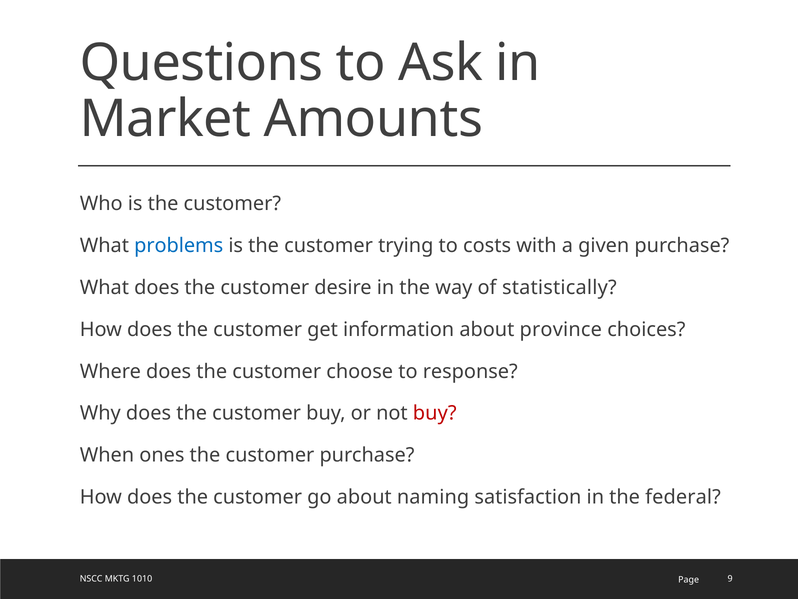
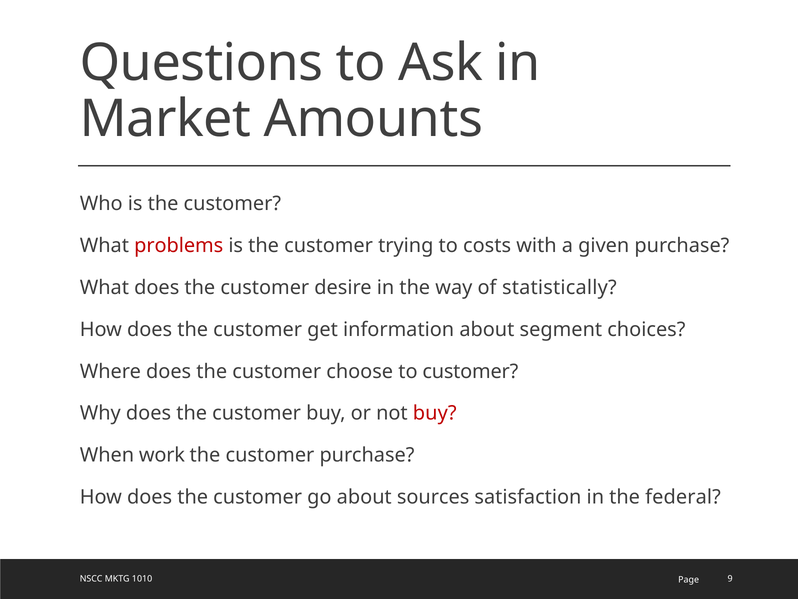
problems colour: blue -> red (179, 246)
province: province -> segment (561, 329)
to response: response -> customer (470, 371)
ones: ones -> work (162, 455)
naming: naming -> sources (433, 497)
